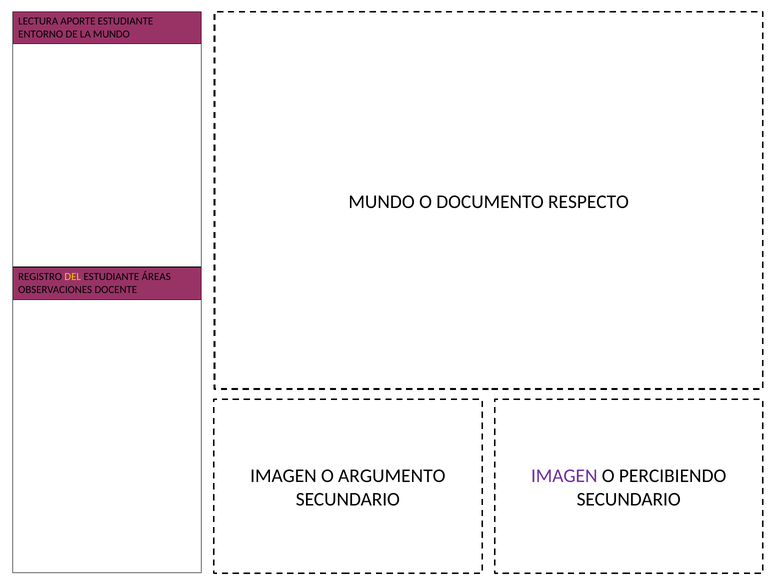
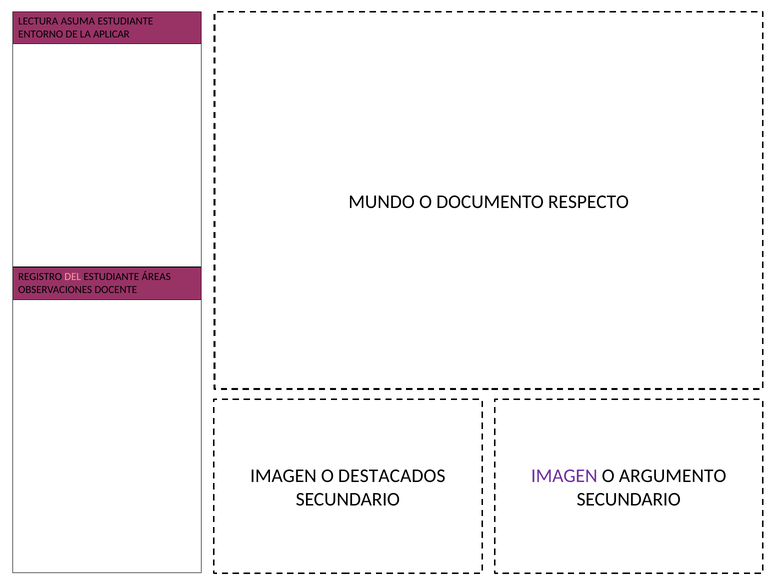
APORTE: APORTE -> ASUMA (78, 21)
LA MUNDO: MUNDO -> APLICAR (111, 34)
DEL colour: yellow -> pink (73, 277)
ARGUMENTO: ARGUMENTO -> DESTACADOS (392, 476)
PERCIBIENDO: PERCIBIENDO -> ARGUMENTO (673, 476)
